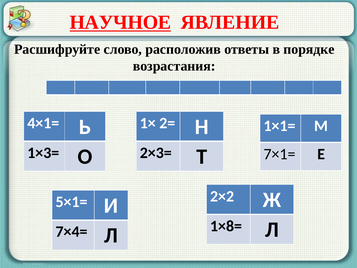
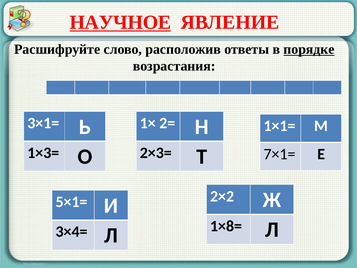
порядке underline: none -> present (309, 49)
4×1=: 4×1= -> 3×1= (43, 123)
7×4=: 7×4= -> 3×4= (72, 232)
